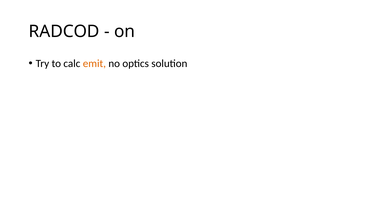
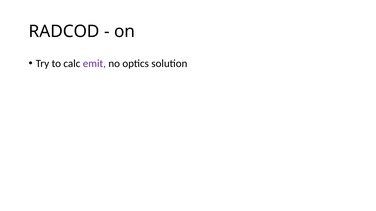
emit colour: orange -> purple (94, 64)
